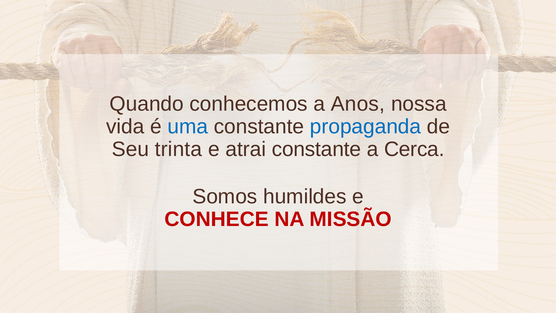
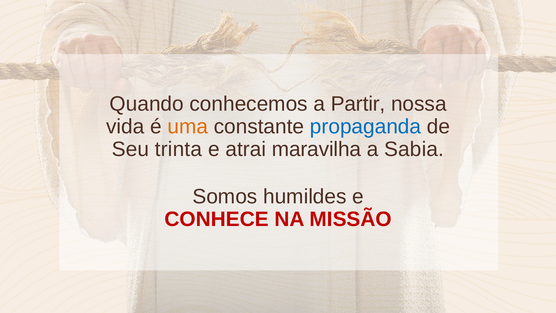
Anos: Anos -> Partir (358, 104)
uma colour: blue -> orange (188, 127)
atrai constante: constante -> maravilha (316, 149)
Cerca: Cerca -> Sabia (414, 149)
